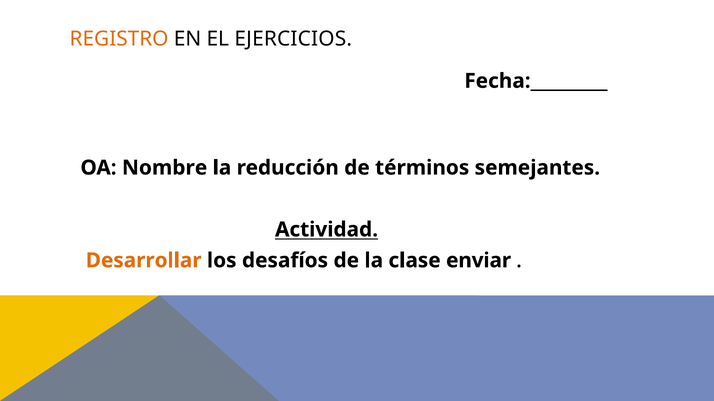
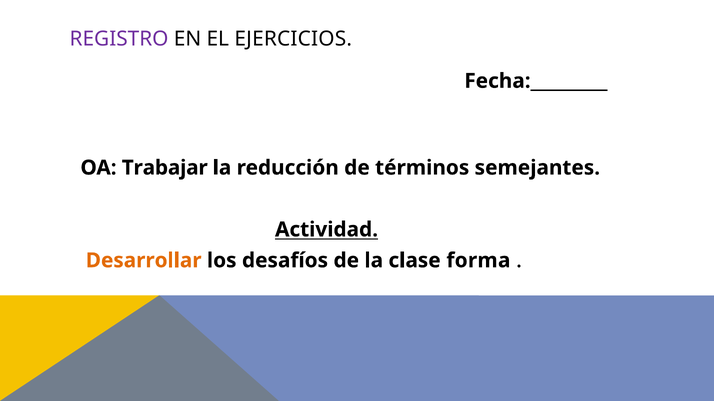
REGISTRO colour: orange -> purple (119, 39)
Nombre: Nombre -> Trabajar (165, 168)
enviar: enviar -> forma (478, 261)
